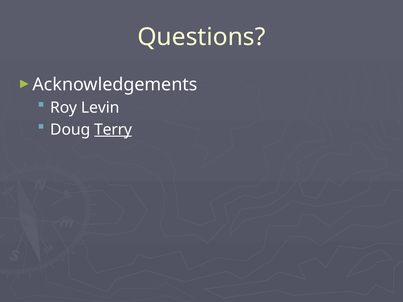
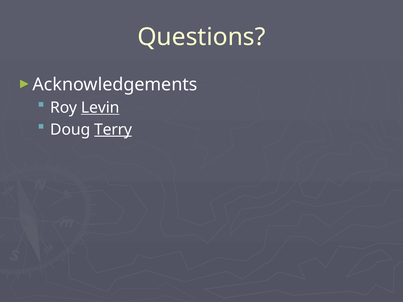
Levin underline: none -> present (100, 108)
